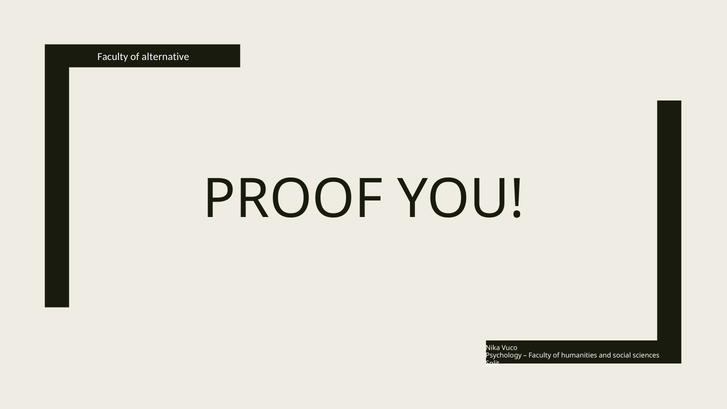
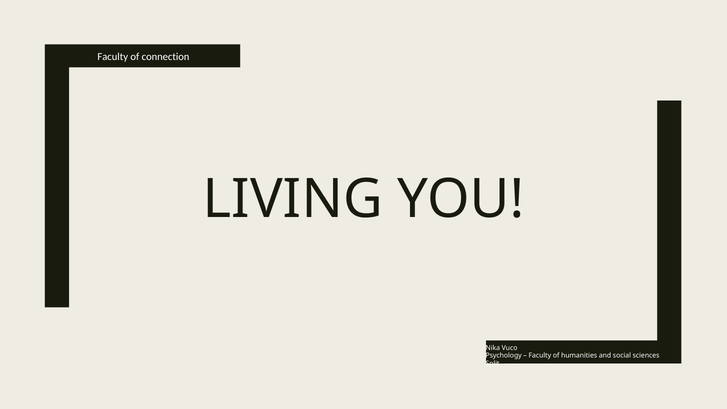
alternative: alternative -> connection (166, 57)
PROOF: PROOF -> LIVING (293, 199)
